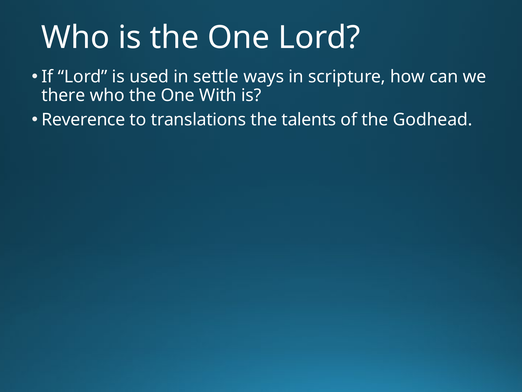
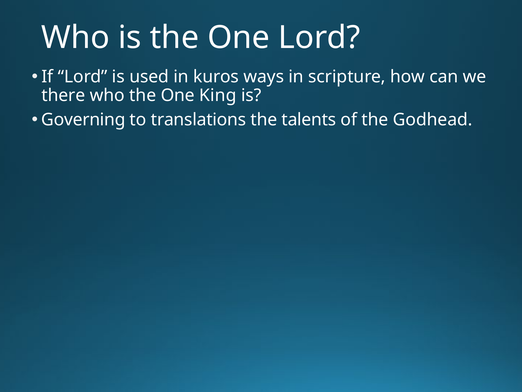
settle: settle -> kuros (216, 77)
With: With -> King (218, 95)
Reverence: Reverence -> Governing (83, 120)
